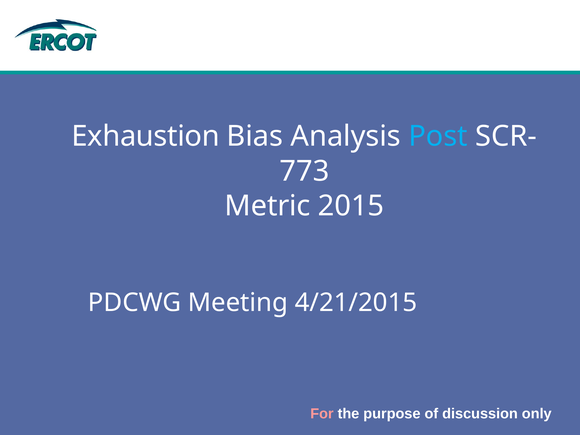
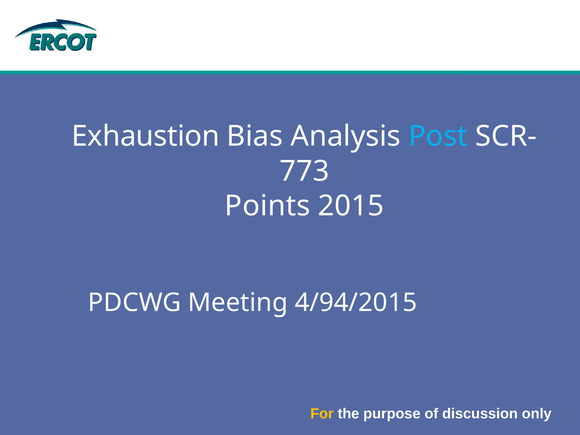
Metric: Metric -> Points (267, 206)
4/21/2015: 4/21/2015 -> 4/94/2015 (356, 303)
For colour: pink -> yellow (322, 414)
